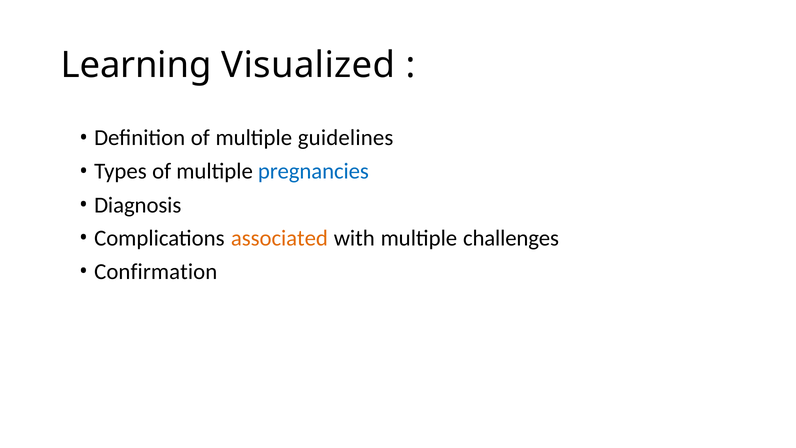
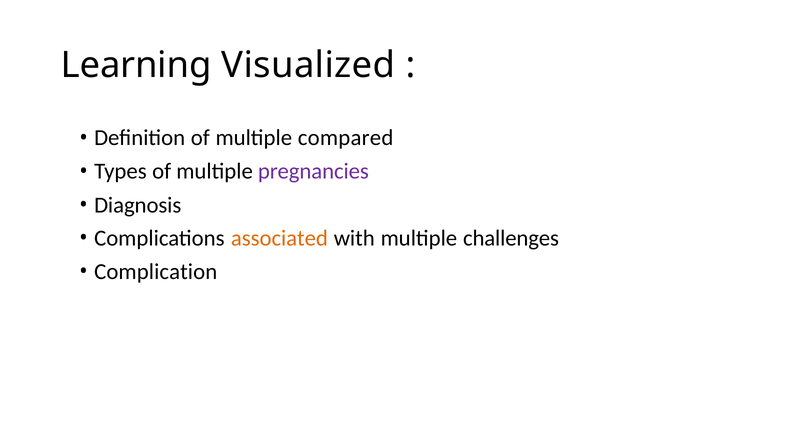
guidelines: guidelines -> compared (346, 138)
pregnancies colour: blue -> purple (313, 171)
Confirmation: Confirmation -> Complication (156, 272)
